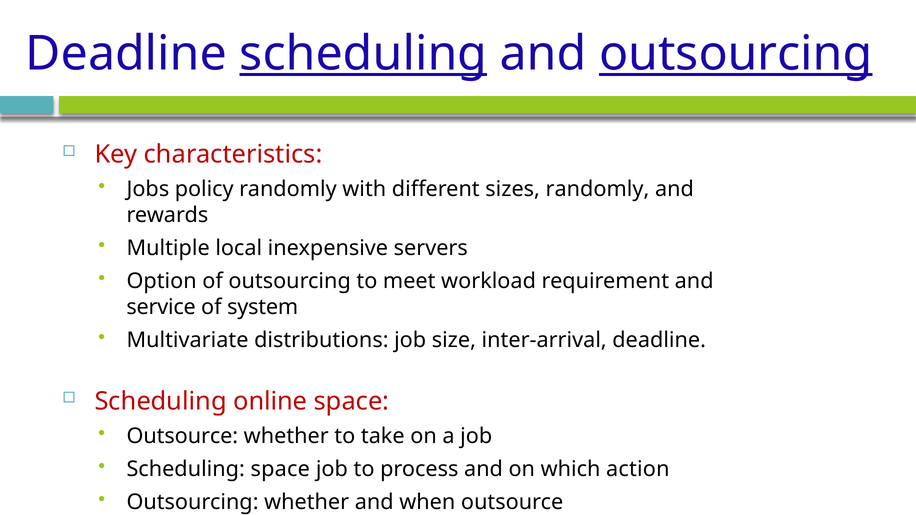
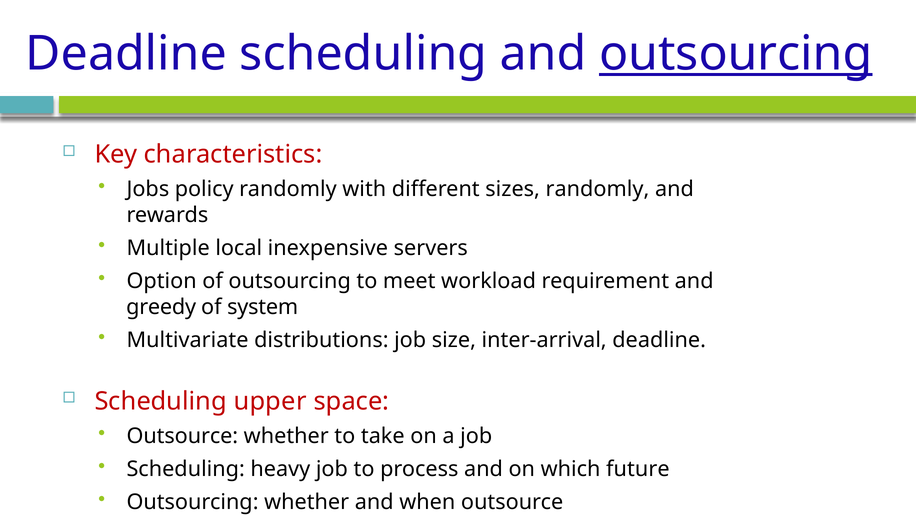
scheduling underline: present -> none (363, 54)
service: service -> greedy (161, 307)
online: online -> upper (270, 401)
Scheduling space: space -> heavy (280, 469)
action: action -> future (638, 469)
